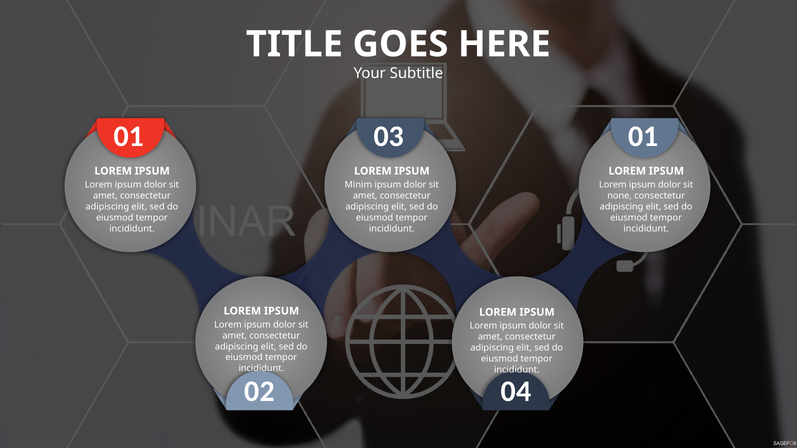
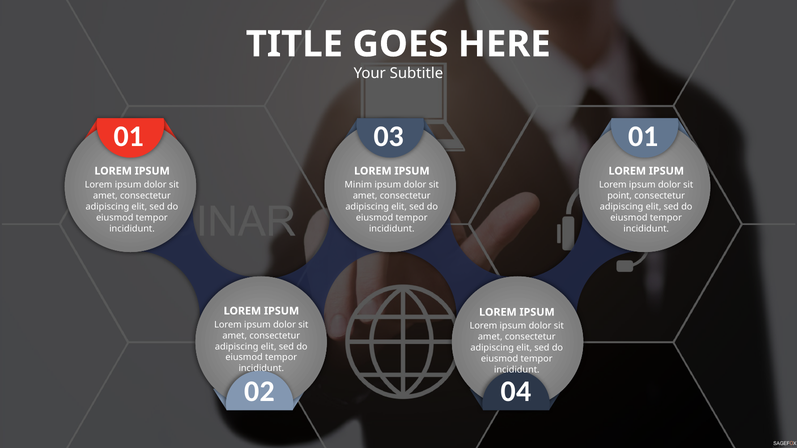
none: none -> point (620, 196)
